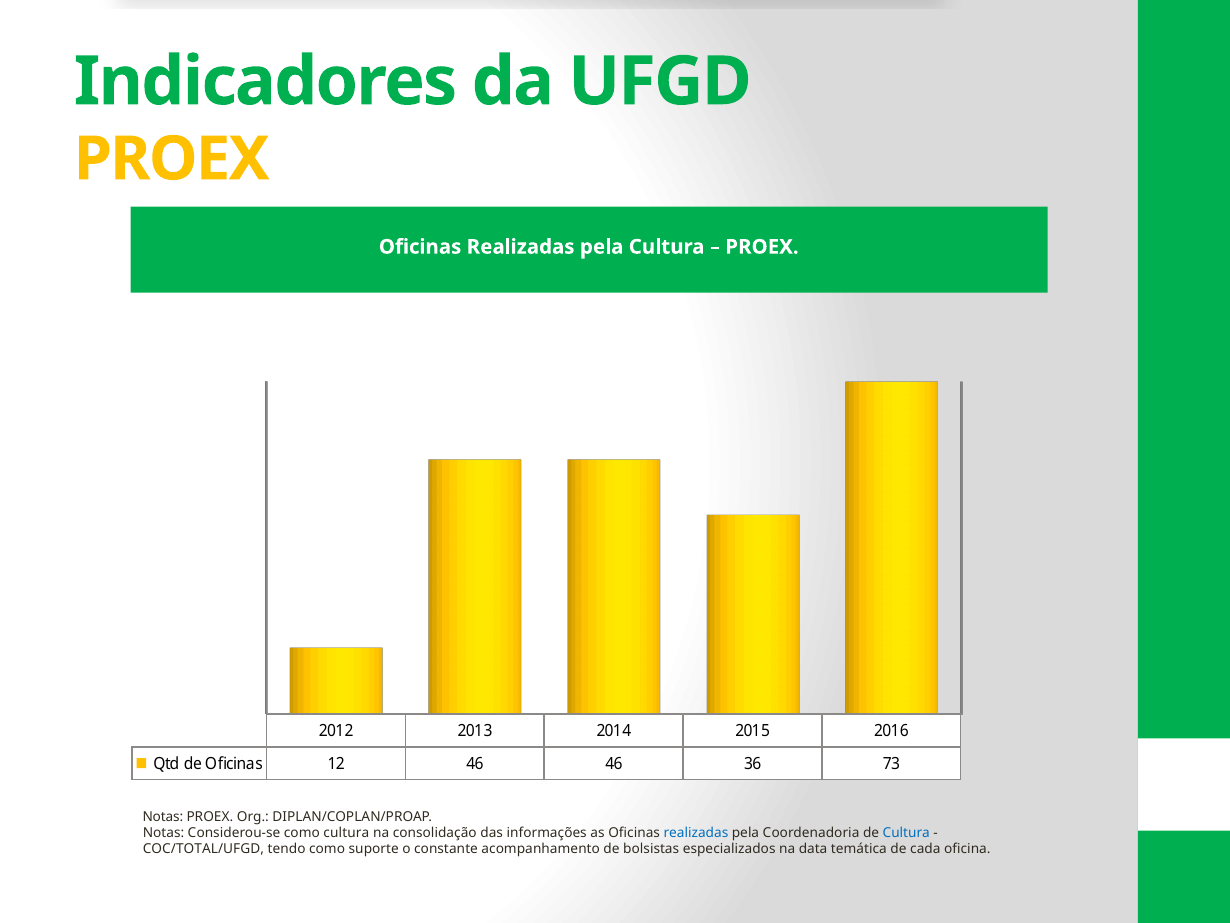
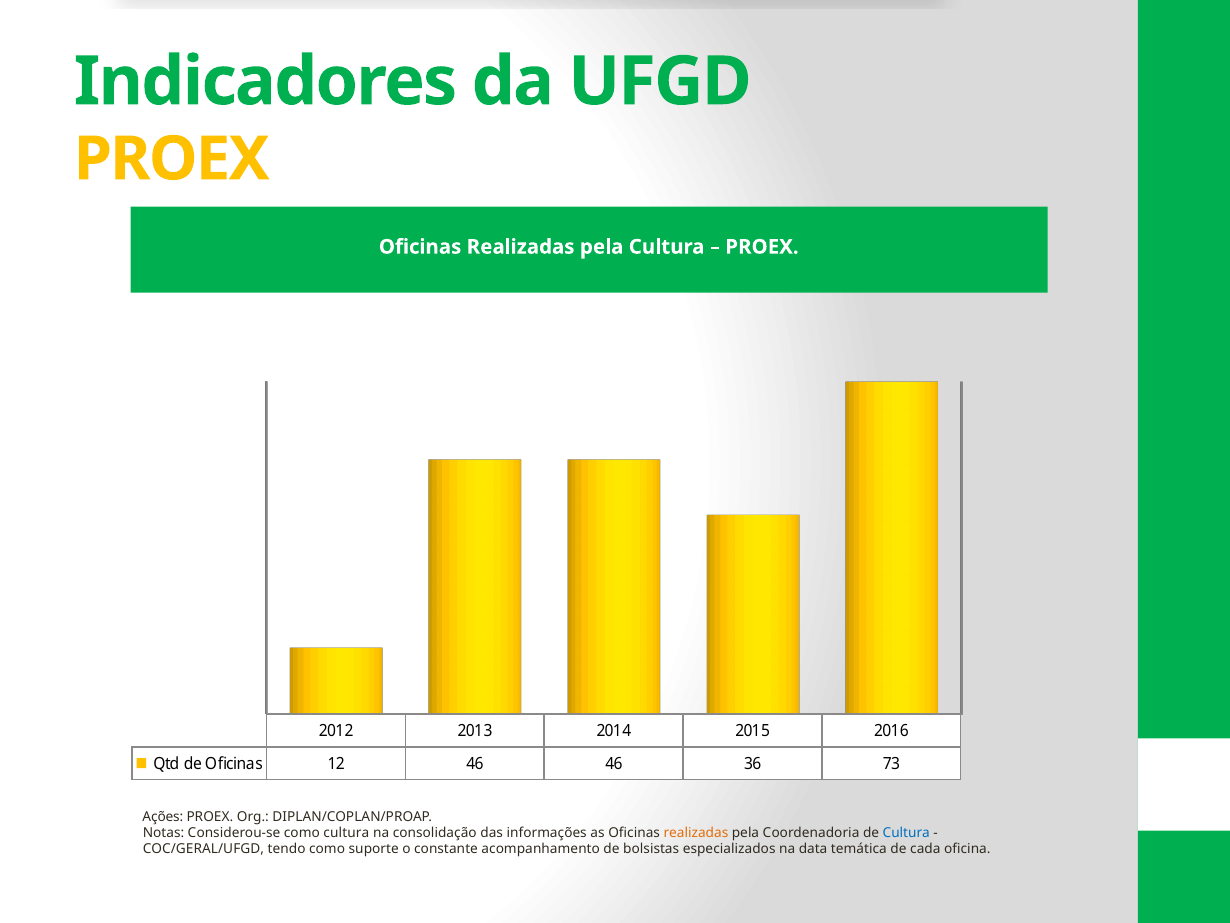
Notas: Notas -> Ações (163, 816)
realizadas colour: blue -> orange (696, 833)
COC/TOTAL/UFGD: COC/TOTAL/UFGD -> COC/GERAL/UFGD (203, 849)
